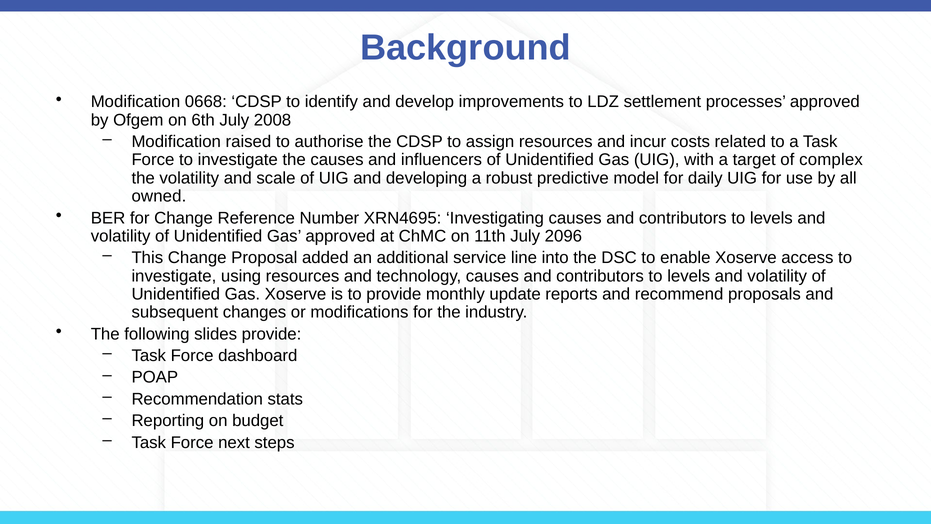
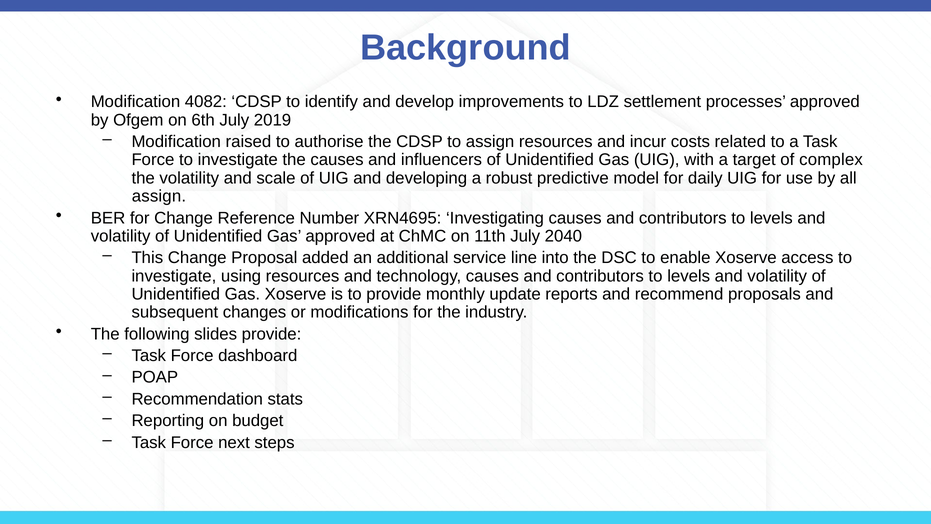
0668: 0668 -> 4082 (206, 102)
2008: 2008 -> 2019 (273, 120)
owned: owned -> assign (159, 196)
2096: 2096 -> 2040 (563, 236)
